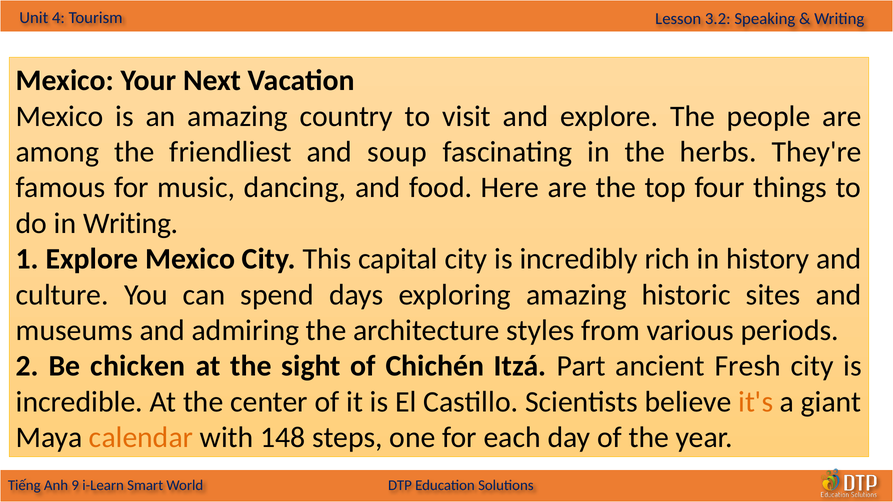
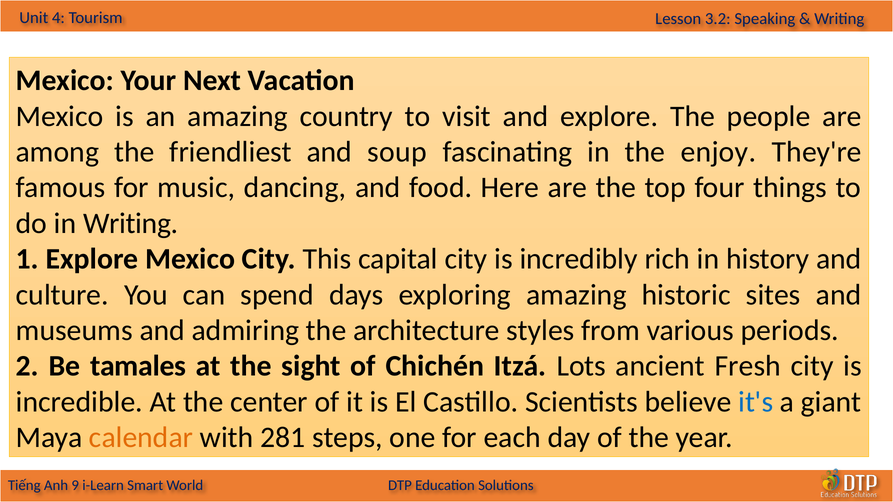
herbs: herbs -> enjoy (718, 152)
chicken: chicken -> tamales (138, 366)
Part: Part -> Lots (581, 366)
it's colour: orange -> blue (756, 402)
148: 148 -> 281 (283, 438)
